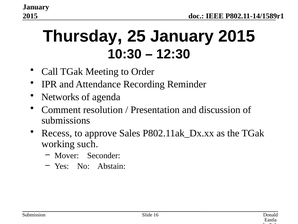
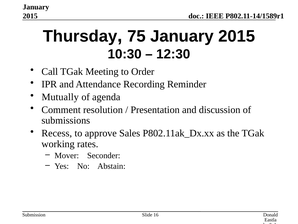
25: 25 -> 75 (137, 36)
Networks: Networks -> Mutually (60, 97)
such: such -> rates (88, 144)
